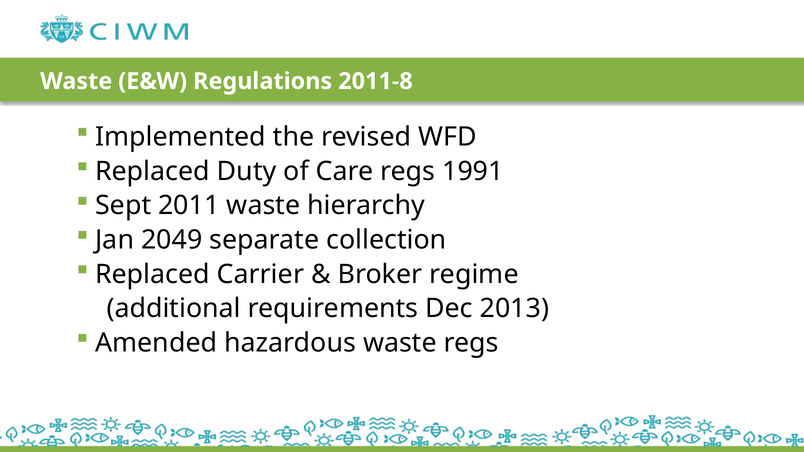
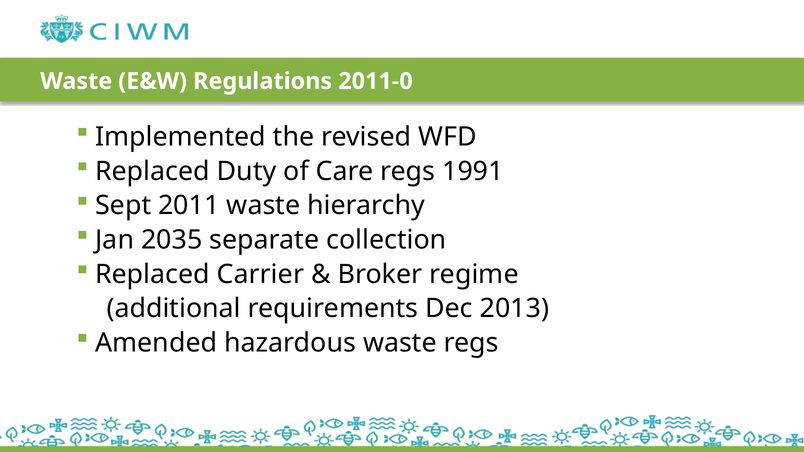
2011-8: 2011-8 -> 2011-0 (376, 81)
2049: 2049 -> 2035 (172, 240)
